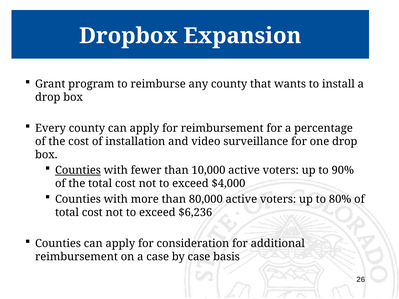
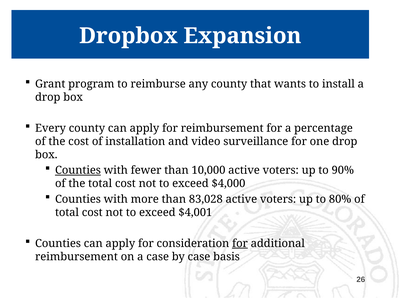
80,000: 80,000 -> 83,028 (206, 199)
$6,236: $6,236 -> $4,001 (195, 213)
for underline: none -> present (240, 244)
